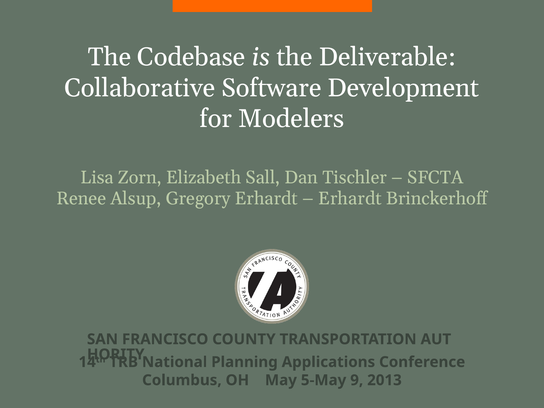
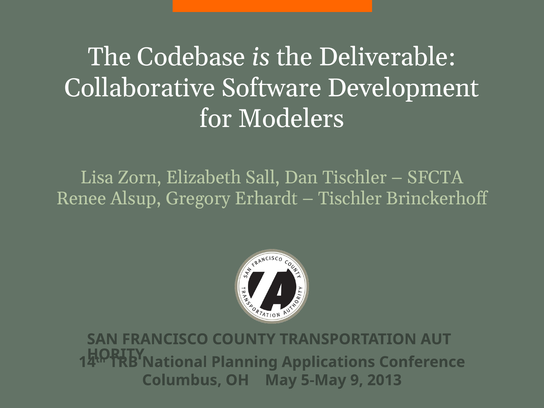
Erhardt: Erhardt -> Tischler (350, 199)
